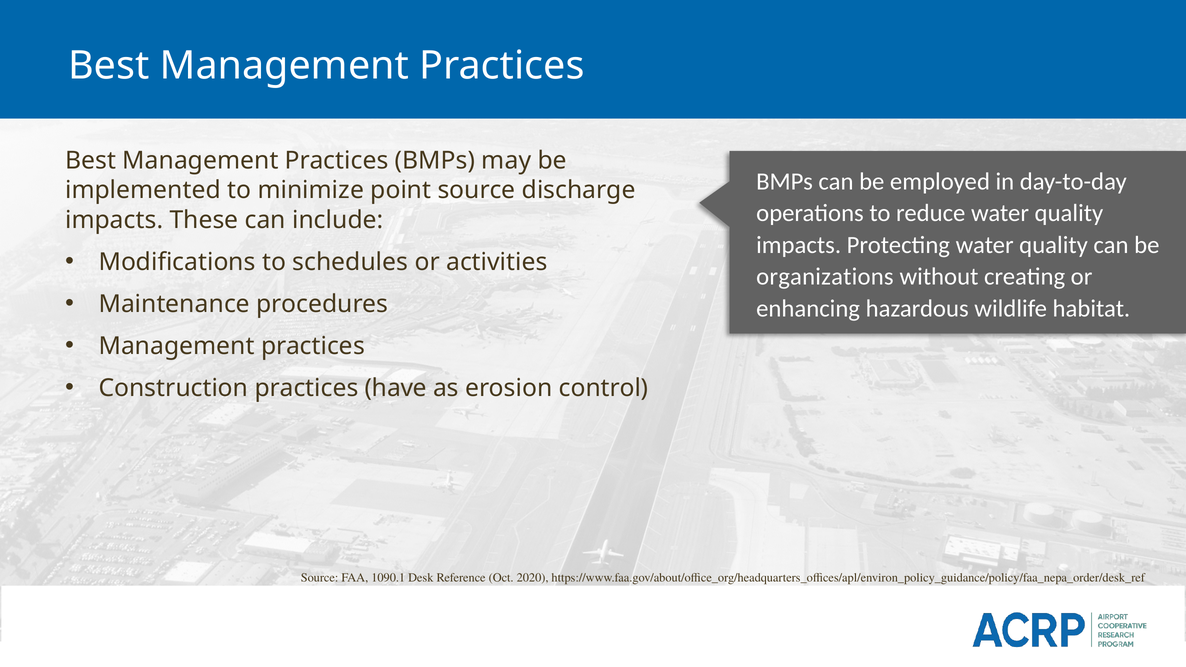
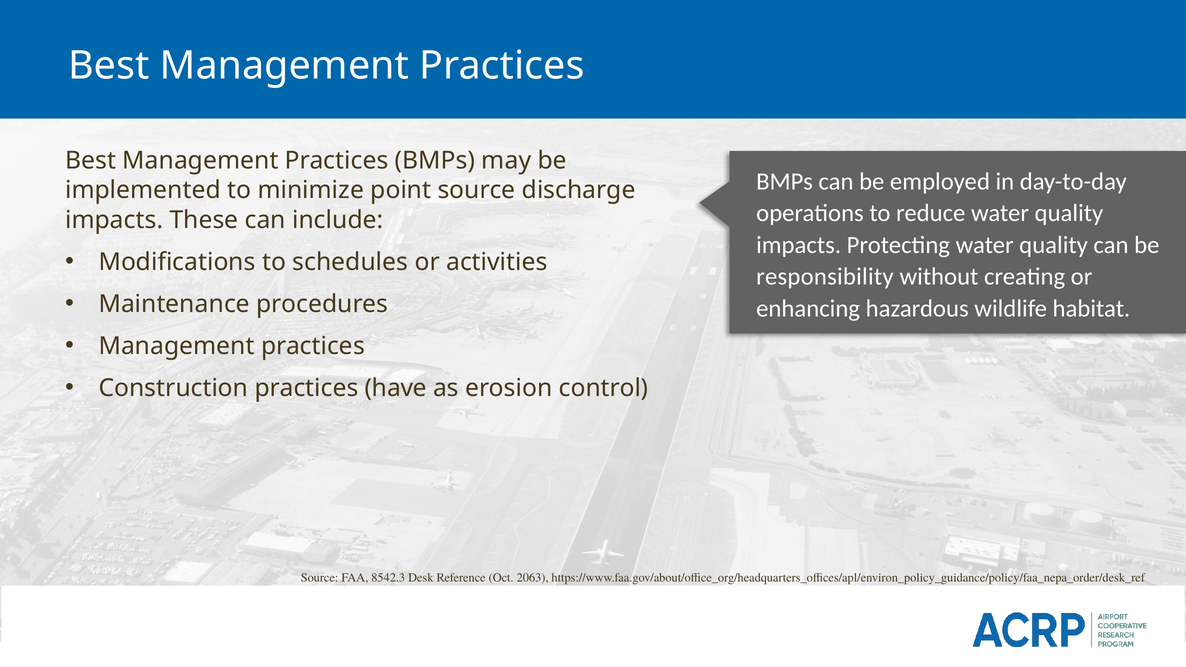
organizations: organizations -> responsibility (825, 277)
1090.1: 1090.1 -> 8542.3 (388, 578)
2020: 2020 -> 2063 (533, 578)
